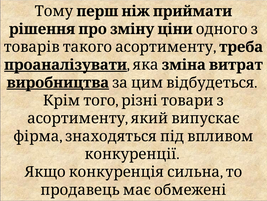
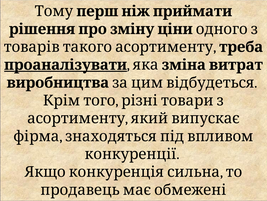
виробництва underline: present -> none (58, 82)
